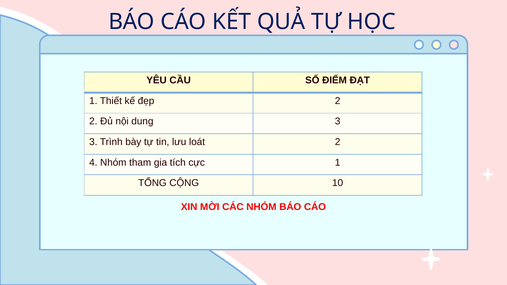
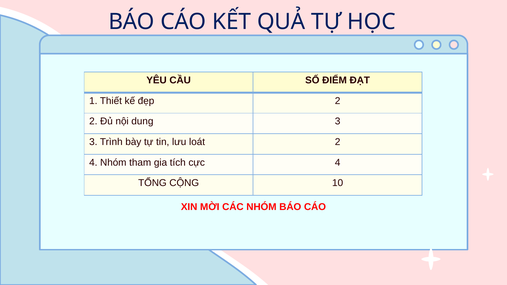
cực 1: 1 -> 4 (338, 163)
